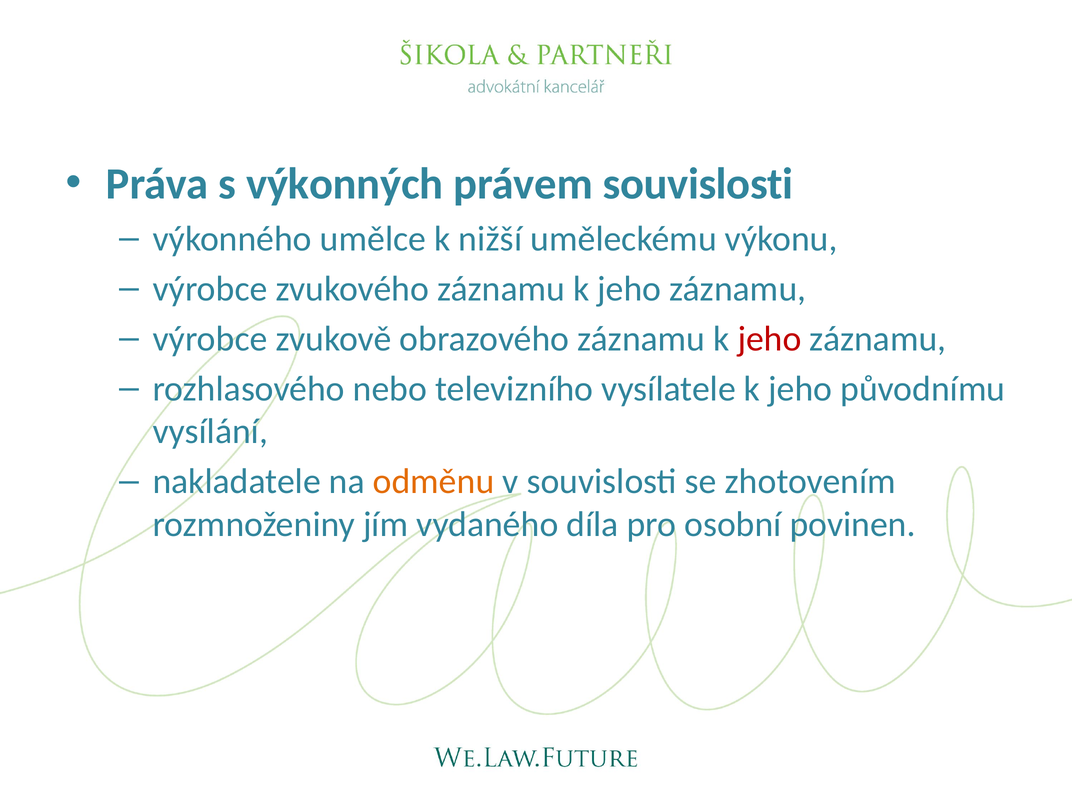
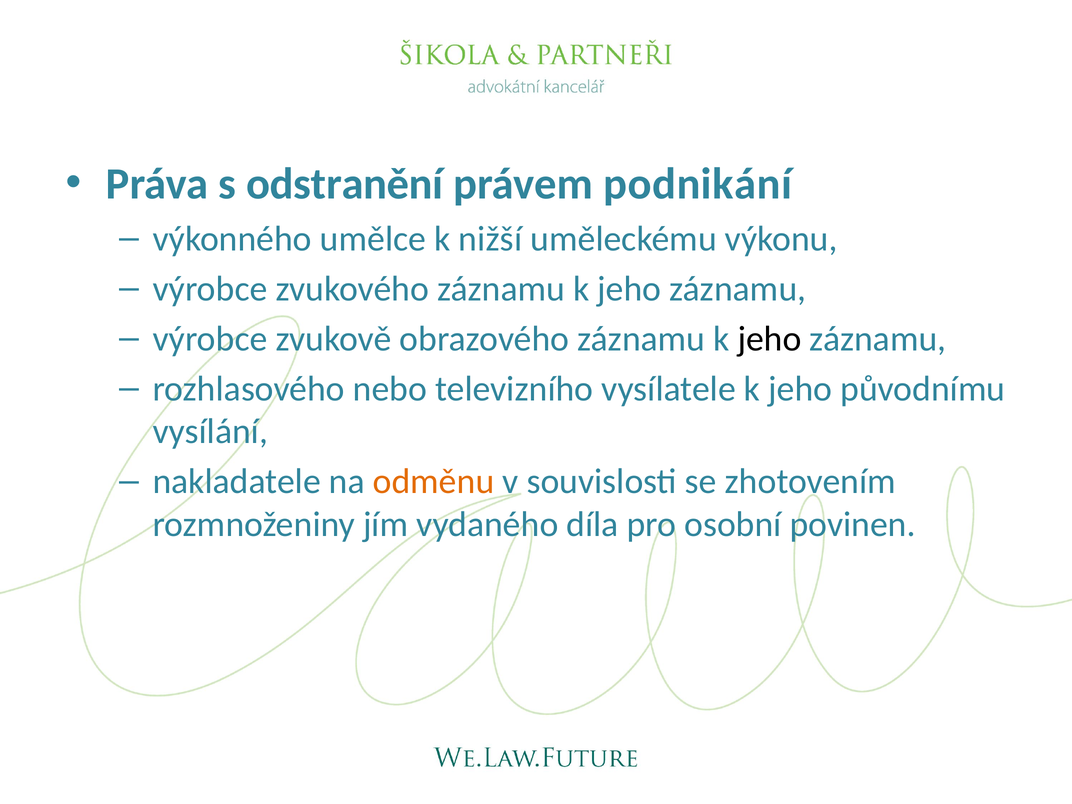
výkonných: výkonných -> odstranění (345, 184)
právem souvislosti: souvislosti -> podnikání (698, 184)
jeho colour: red -> black (769, 339)
